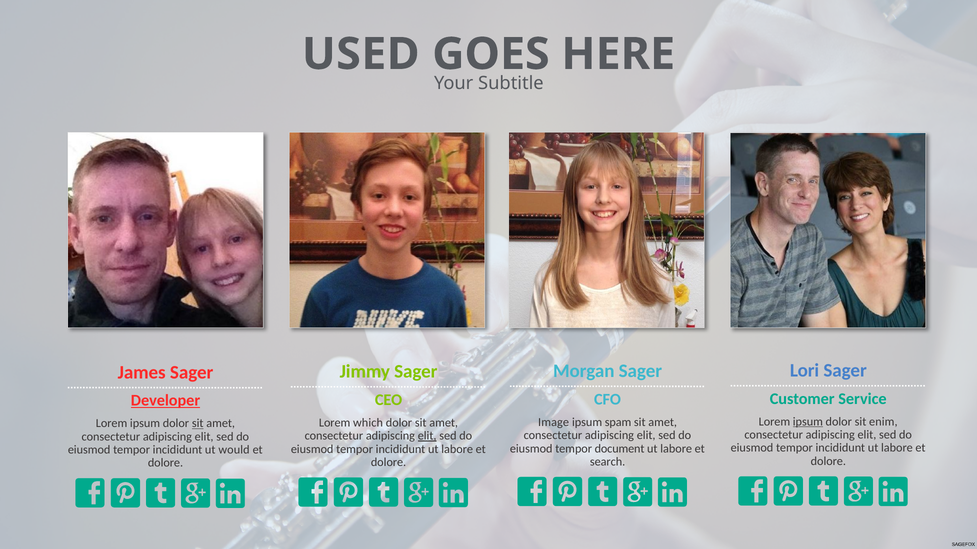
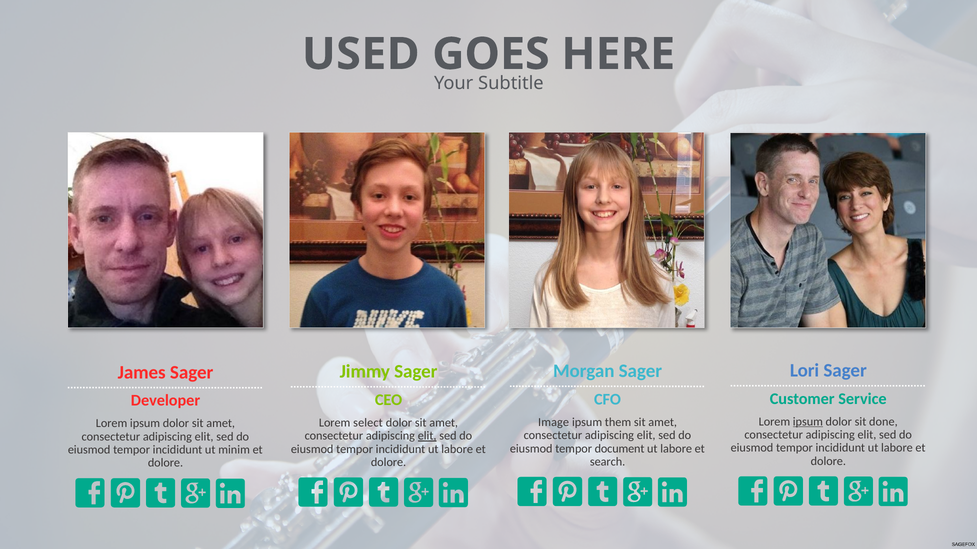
Developer underline: present -> none (165, 401)
enim: enim -> done (883, 422)
spam: spam -> them (618, 423)
which: which -> select (368, 423)
sit underline: present -> none (198, 424)
would: would -> minim (234, 450)
